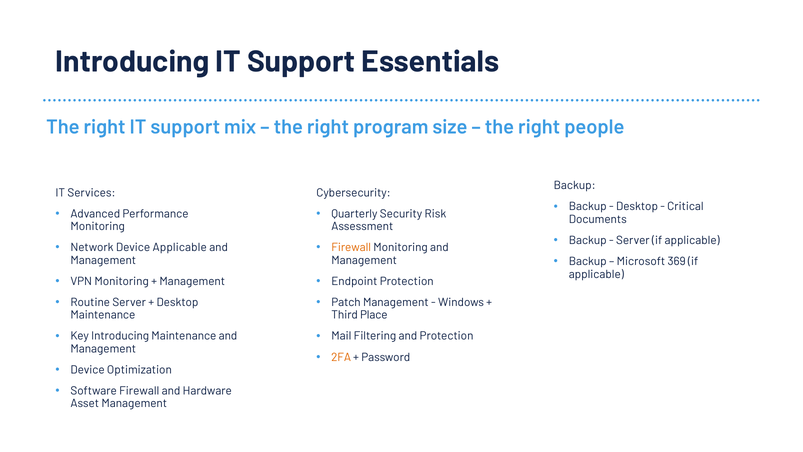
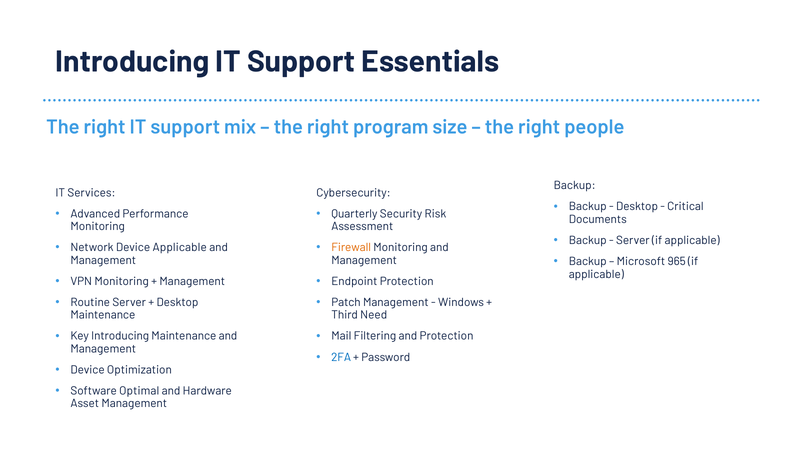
369: 369 -> 965 (677, 261)
Place: Place -> Need (374, 315)
2FA colour: orange -> blue (341, 357)
Software Firewall: Firewall -> Optimal (139, 391)
